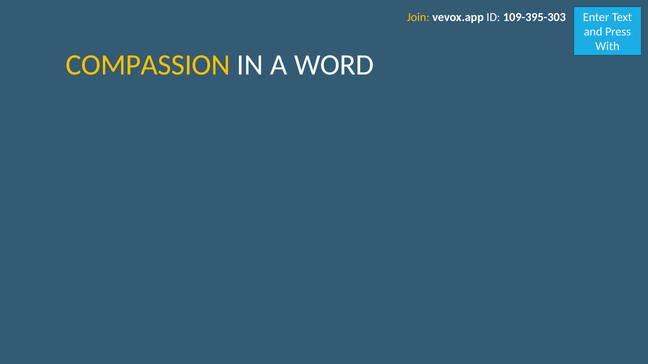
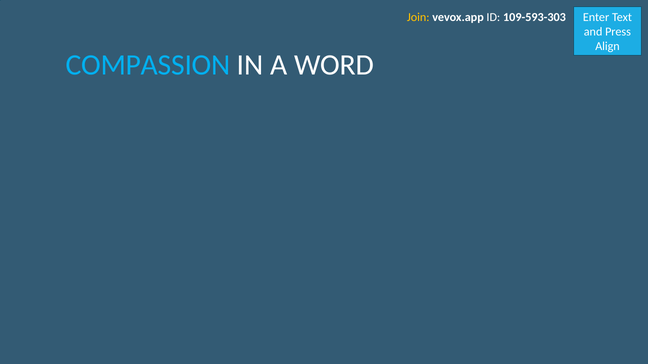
109-395-303: 109-395-303 -> 109-593-303 (534, 17)
With: With -> Align (607, 46)
COMPASSION colour: yellow -> light blue (148, 65)
